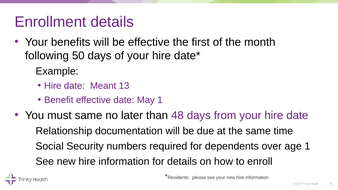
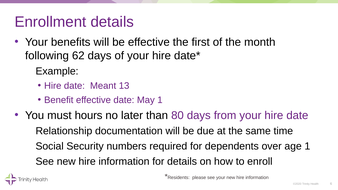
50: 50 -> 62 (78, 56)
must same: same -> hours (89, 115)
48: 48 -> 80 (177, 115)
